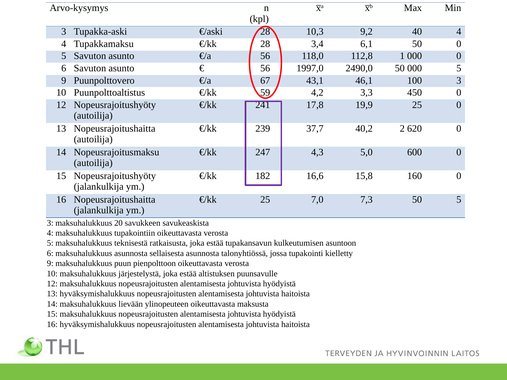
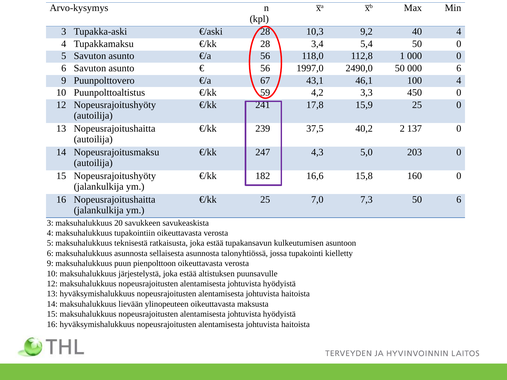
6,1: 6,1 -> 5,4 (367, 44)
000 5: 5 -> 6 (459, 68)
100 3: 3 -> 4 (459, 80)
19,9: 19,9 -> 15,9 (364, 105)
37,7: 37,7 -> 37,5 (315, 129)
620: 620 -> 137 (415, 129)
600: 600 -> 203 (415, 152)
50 5: 5 -> 6 (459, 200)
